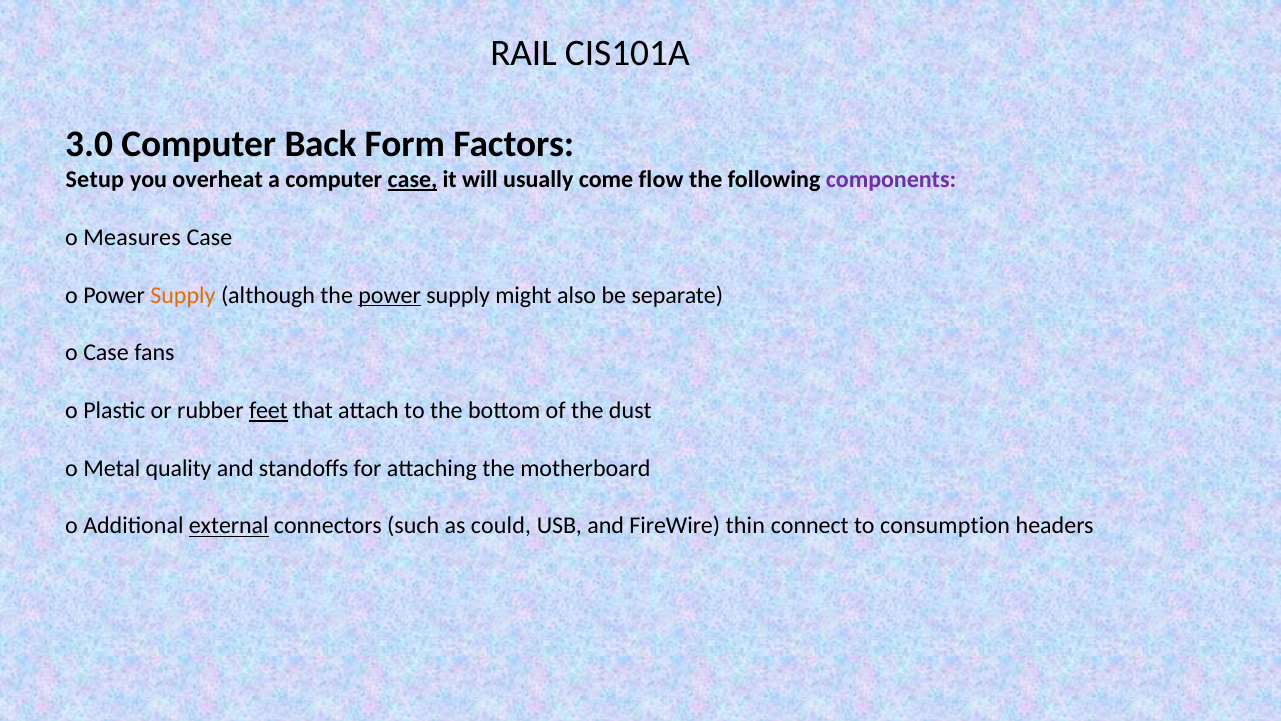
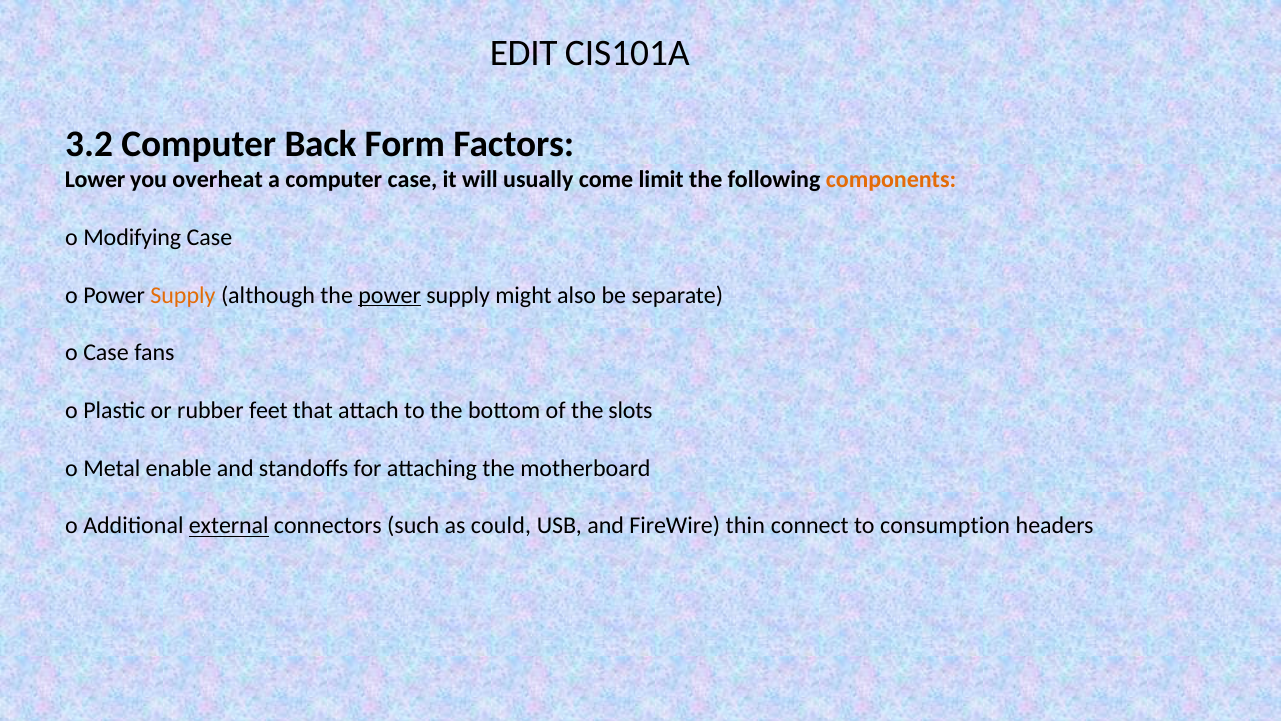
RAIL: RAIL -> EDIT (524, 53)
3.0: 3.0 -> 3.2 (89, 144)
Setup: Setup -> Lower (95, 180)
case underline: present -> none (412, 180)
flow: flow -> limit (661, 180)
components colour: purple -> orange (891, 180)
Measures: Measures -> Modifying (132, 237)
feet underline: present -> none (268, 410)
dust: dust -> slots (630, 410)
quality: quality -> enable (179, 468)
